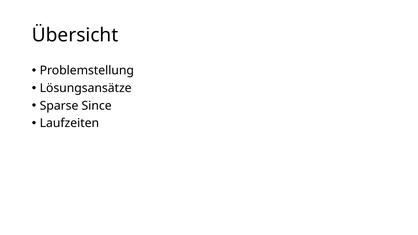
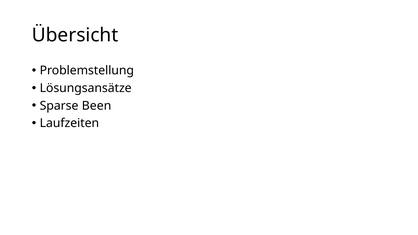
Since: Since -> Been (97, 106)
